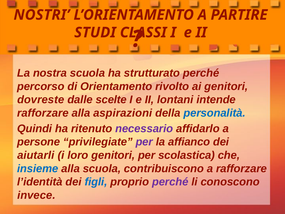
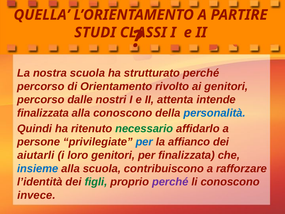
NOSTRI: NOSTRI -> QUELLA (42, 15)
dovreste: dovreste -> percorso (41, 100)
scelte: scelte -> nostri (111, 100)
lontani: lontani -> attenta (175, 100)
rafforzare: rafforzare -> finalizzata (43, 113)
alla aspirazioni: aspirazioni -> conoscono (123, 113)
necessario colour: purple -> green (144, 128)
per colour: purple -> blue (144, 142)
per scolastica: scolastica -> finalizzata (187, 155)
figli colour: blue -> green (96, 182)
